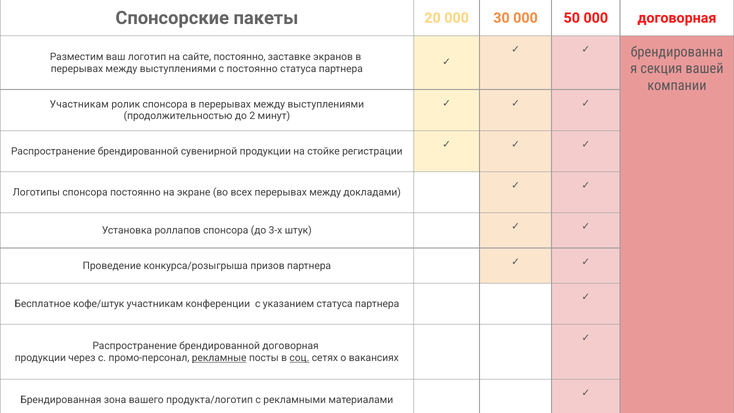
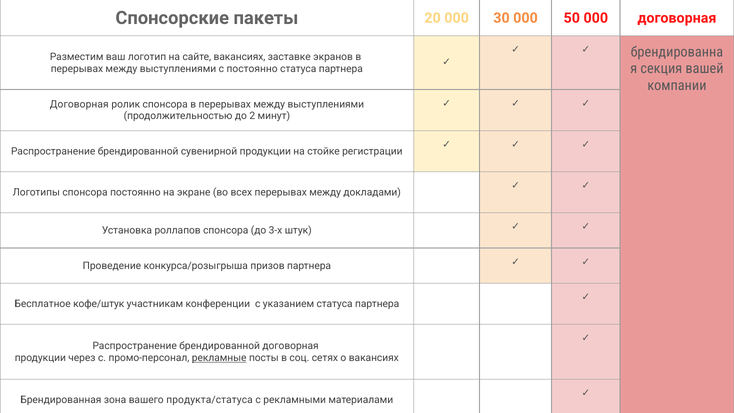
сайте постоянно: постоянно -> вакансиях (239, 57)
Участникам: Участникам -> Договорная (79, 104)
соц underline: present -> none (299, 358)
продукта/логотип: продукта/логотип -> продукта/статуса (210, 400)
